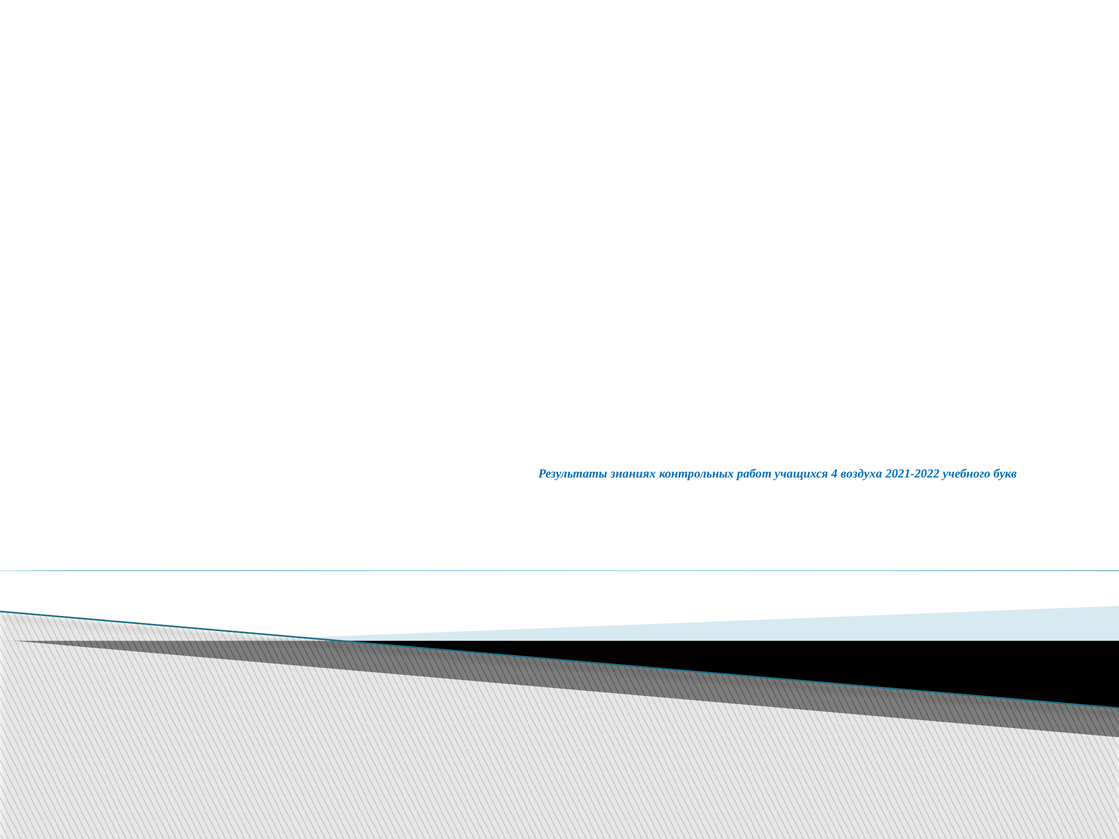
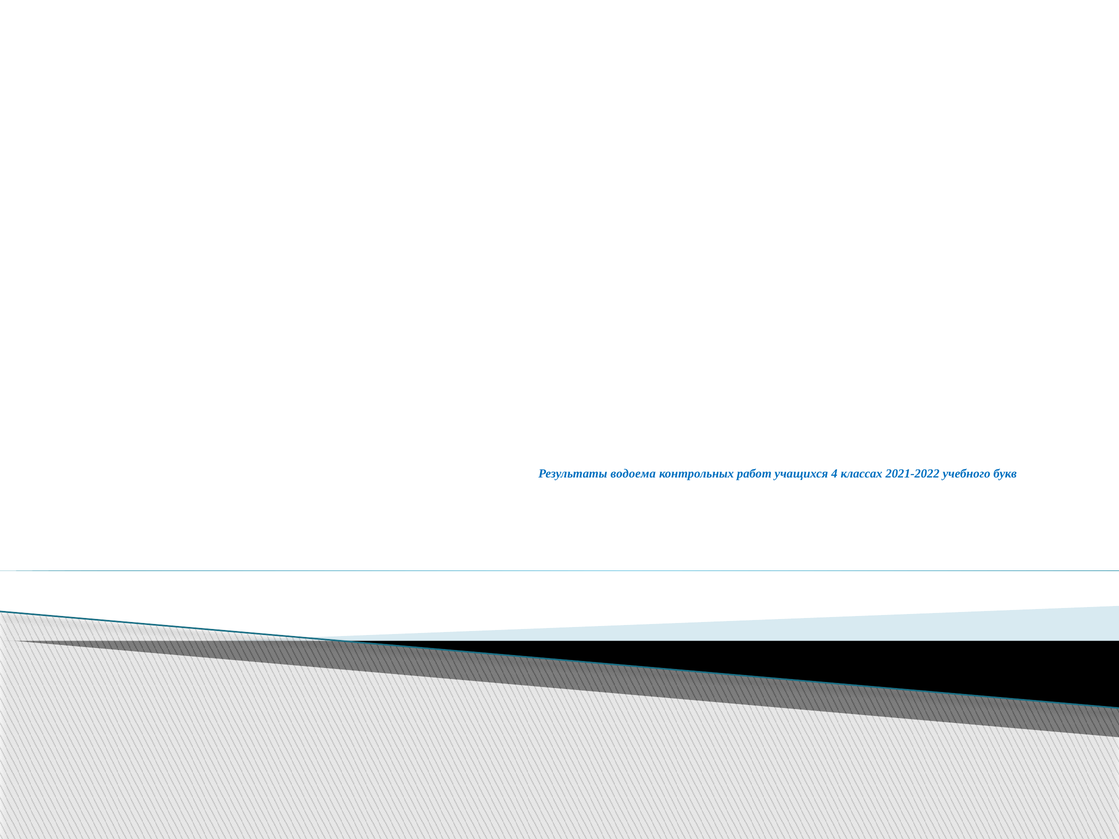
знаниях: знаниях -> водоема (633, 474)
воздуха: воздуха -> классах (862, 474)
